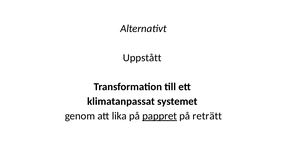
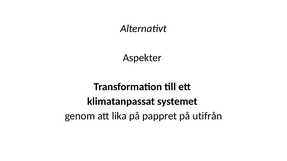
Uppstått: Uppstått -> Aspekter (142, 58)
pappret underline: present -> none (160, 116)
reträtt: reträtt -> utifrån (207, 116)
